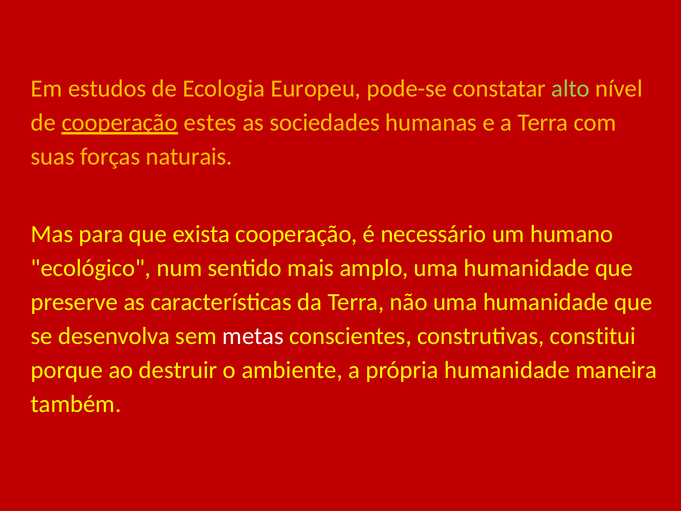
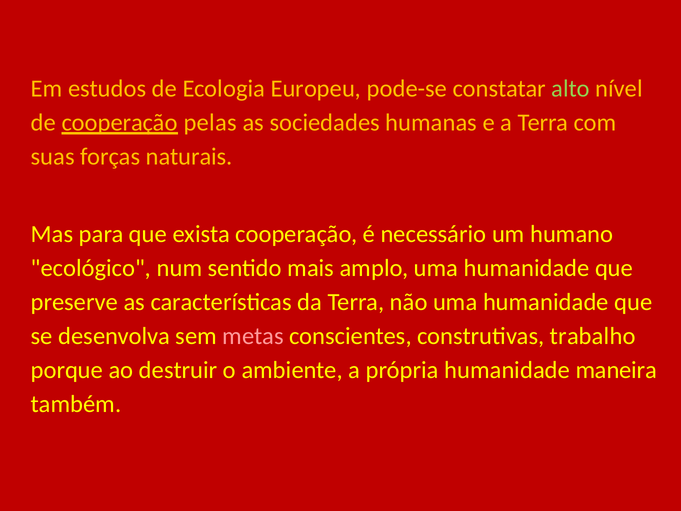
estes: estes -> pelas (210, 123)
metas colour: white -> pink (253, 336)
constitui: constitui -> trabalho (593, 336)
